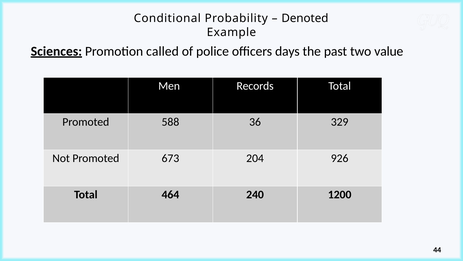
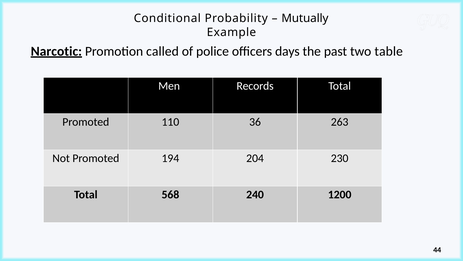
Denoted: Denoted -> Mutually (305, 18)
Sciences: Sciences -> Narcotic (56, 51)
value: value -> table (389, 51)
588: 588 -> 110 (170, 122)
329: 329 -> 263 (340, 122)
673: 673 -> 194 (170, 158)
926: 926 -> 230 (340, 158)
464: 464 -> 568 (170, 194)
